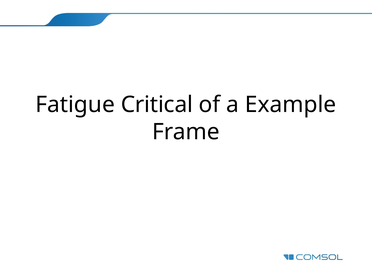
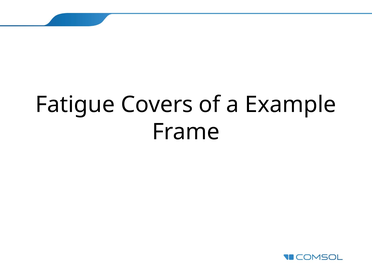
Critical: Critical -> Covers (157, 105)
